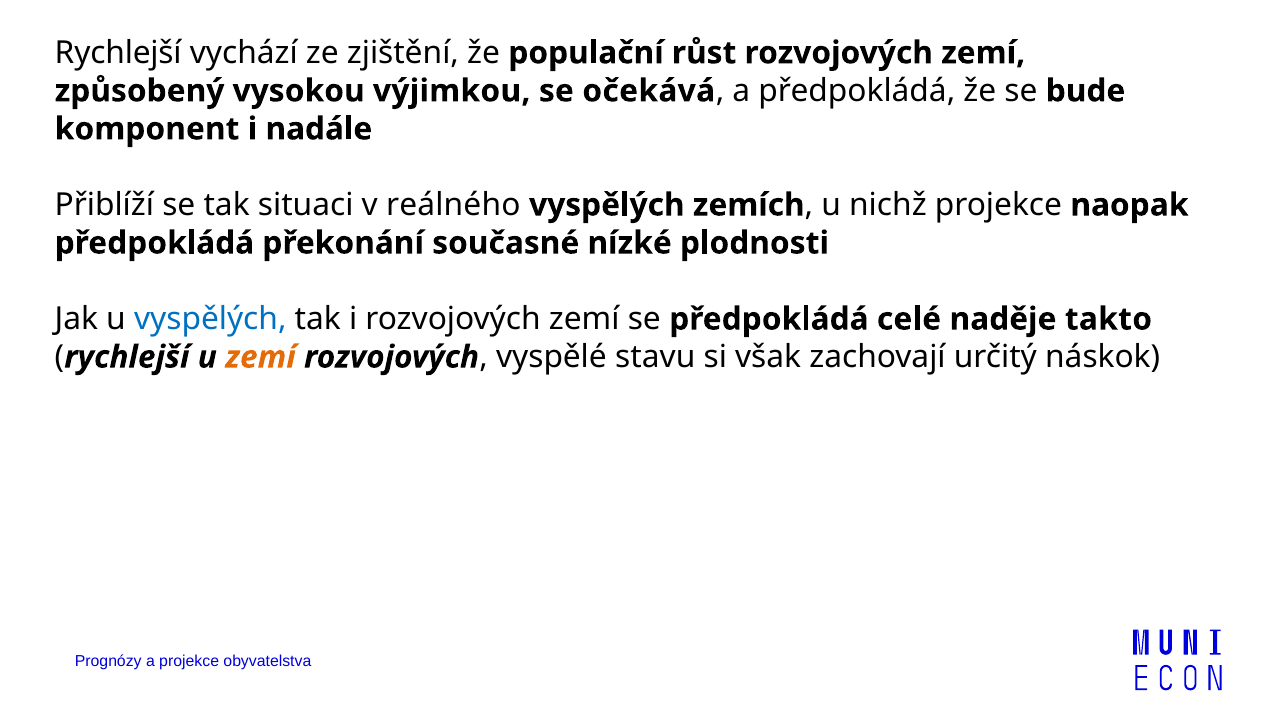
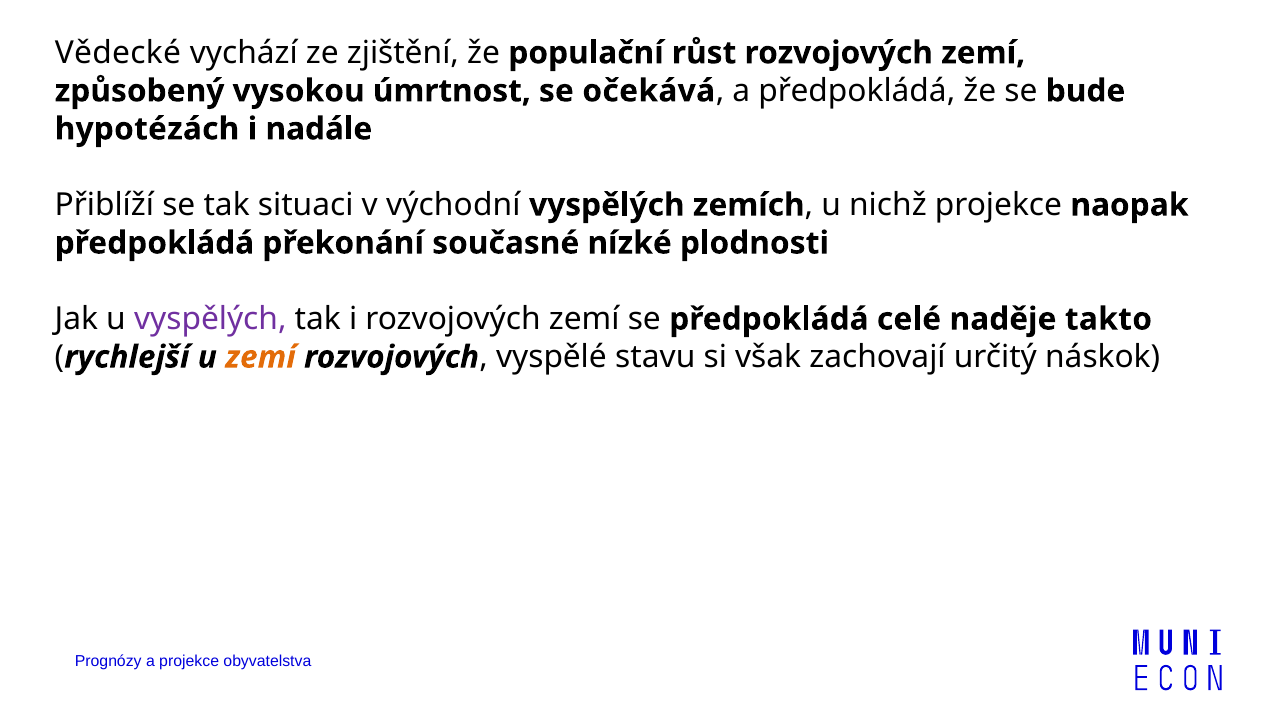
Rychlejší: Rychlejší -> Vědecké (118, 53)
výjimkou: výjimkou -> úmrtnost (452, 91)
komponent: komponent -> hypotézách (147, 129)
reálného: reálného -> východní (453, 205)
vyspělých colour: blue -> purple (210, 319)
